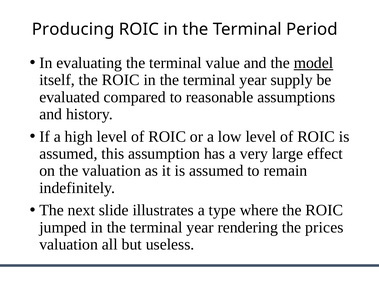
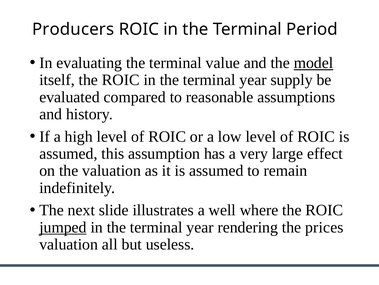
Producing: Producing -> Producers (73, 29)
type: type -> well (222, 210)
jumped underline: none -> present (63, 227)
